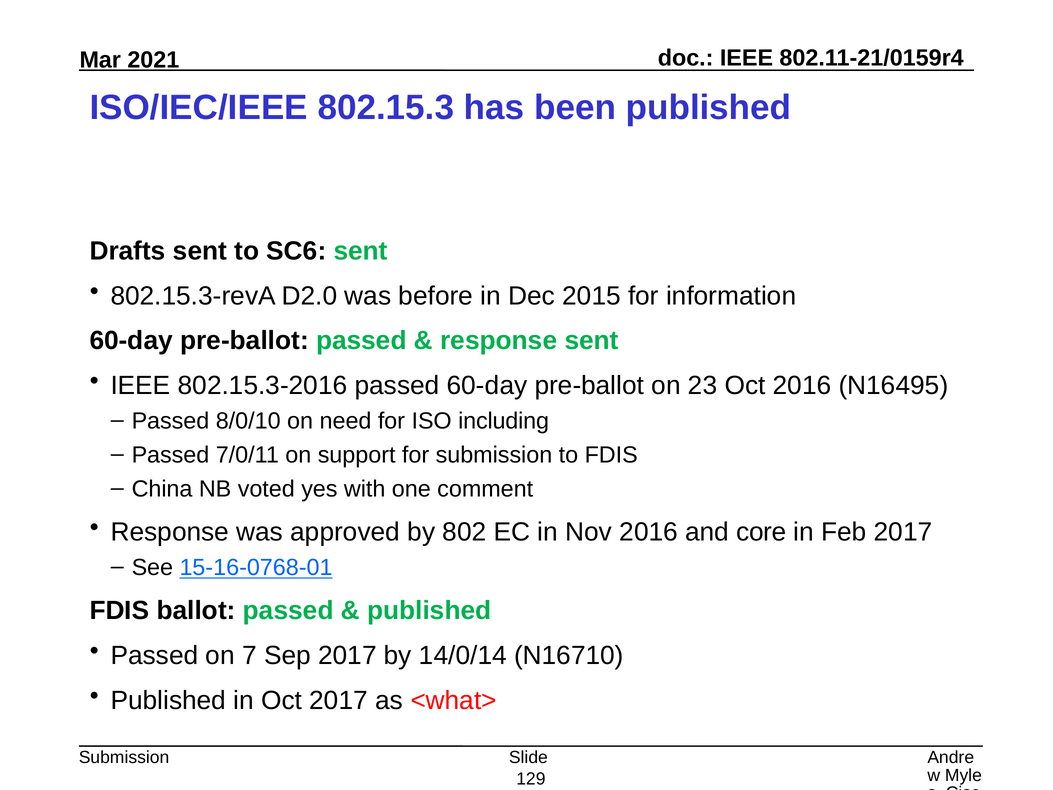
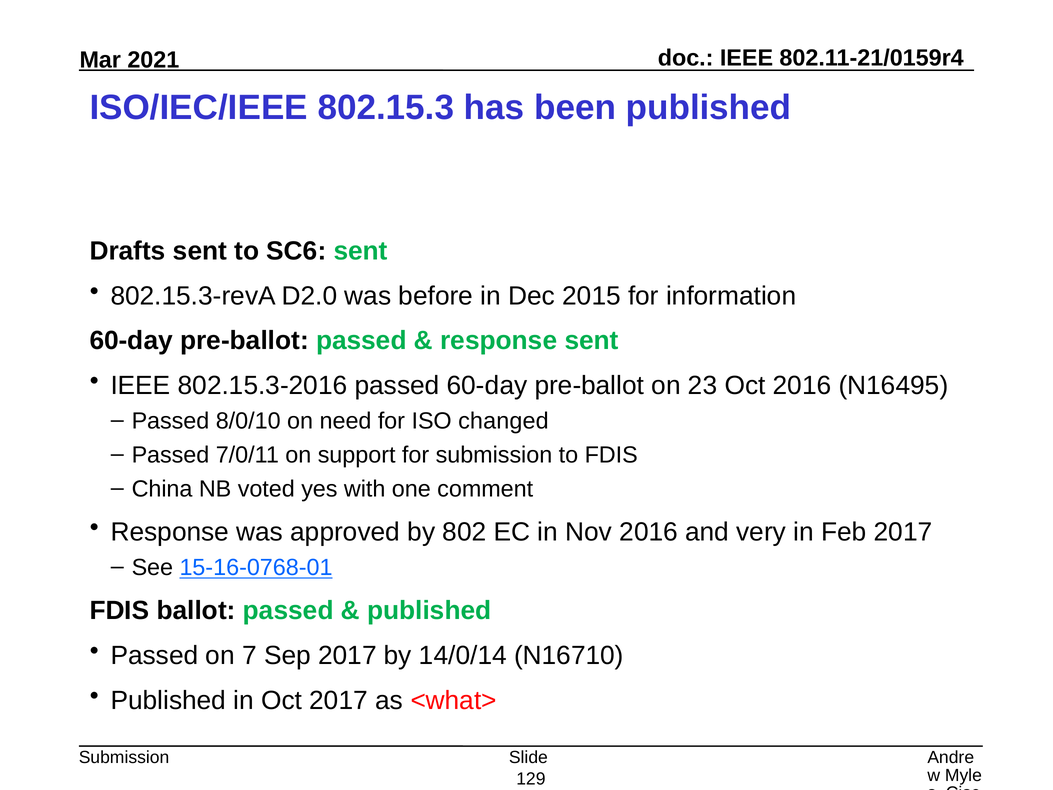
including: including -> changed (503, 421)
core: core -> very (761, 532)
